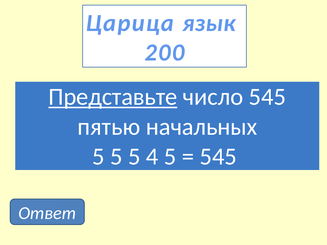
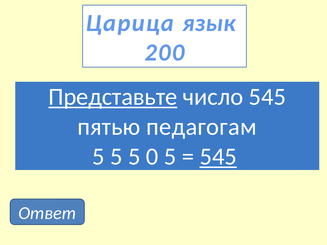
начальных: начальных -> педагогам (201, 127)
4: 4 -> 0 (152, 157)
545 underline: none -> present (218, 157)
